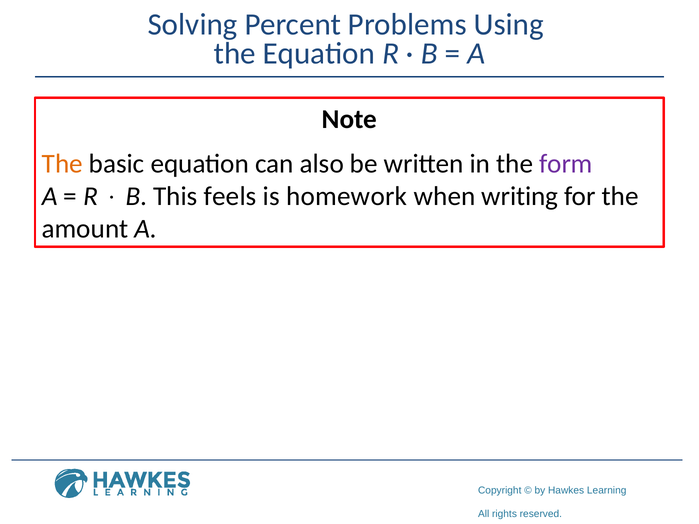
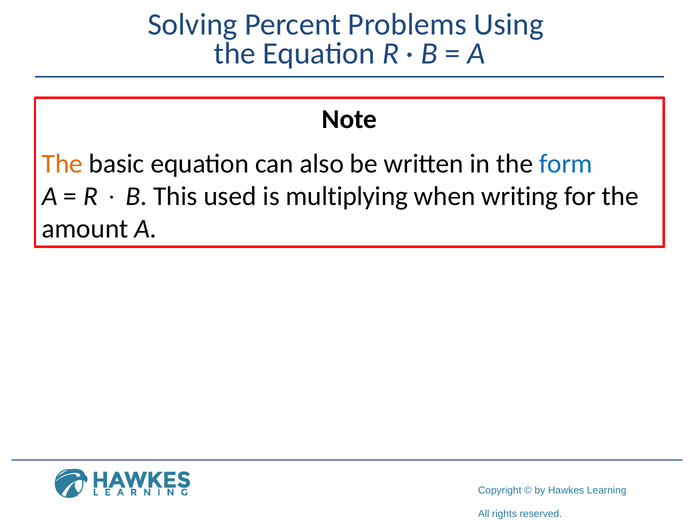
form colour: purple -> blue (566, 164)
feels: feels -> used (230, 196)
homework: homework -> multiplying (347, 196)
